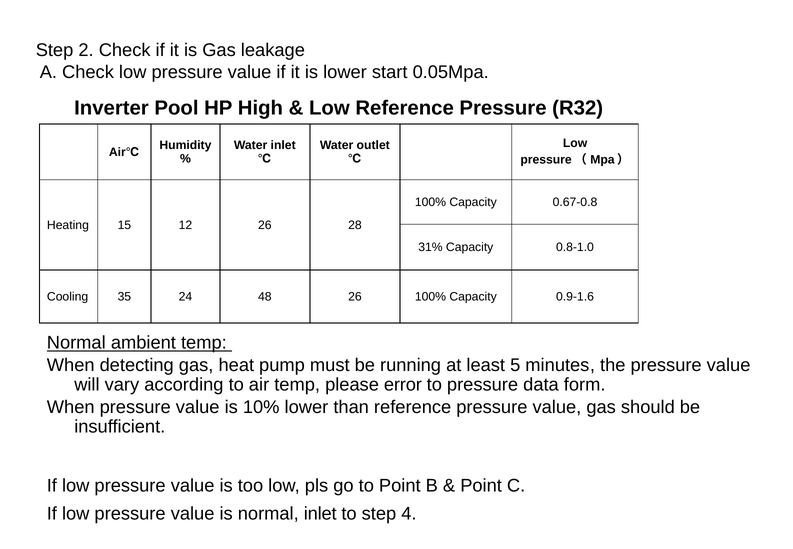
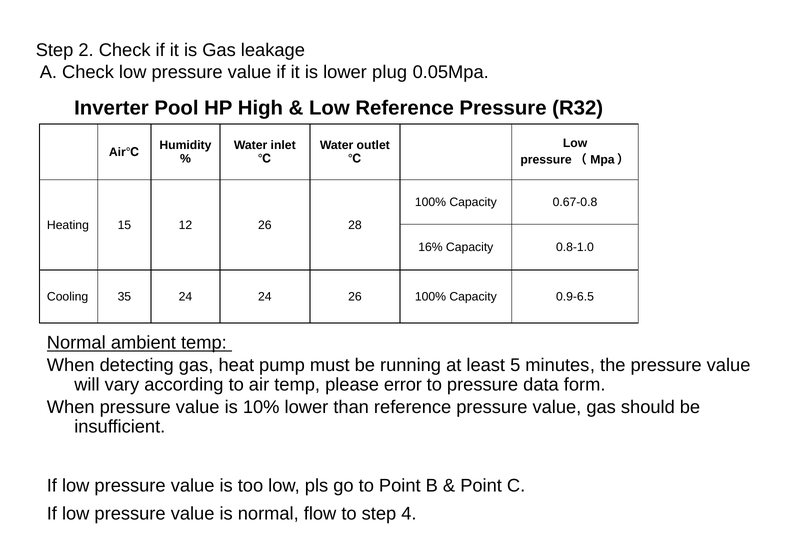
start: start -> plug (390, 72)
31%: 31% -> 16% (431, 247)
24 48: 48 -> 24 (265, 297)
0.9-1.6: 0.9-1.6 -> 0.9-6.5 (575, 297)
normal inlet: inlet -> flow (320, 514)
